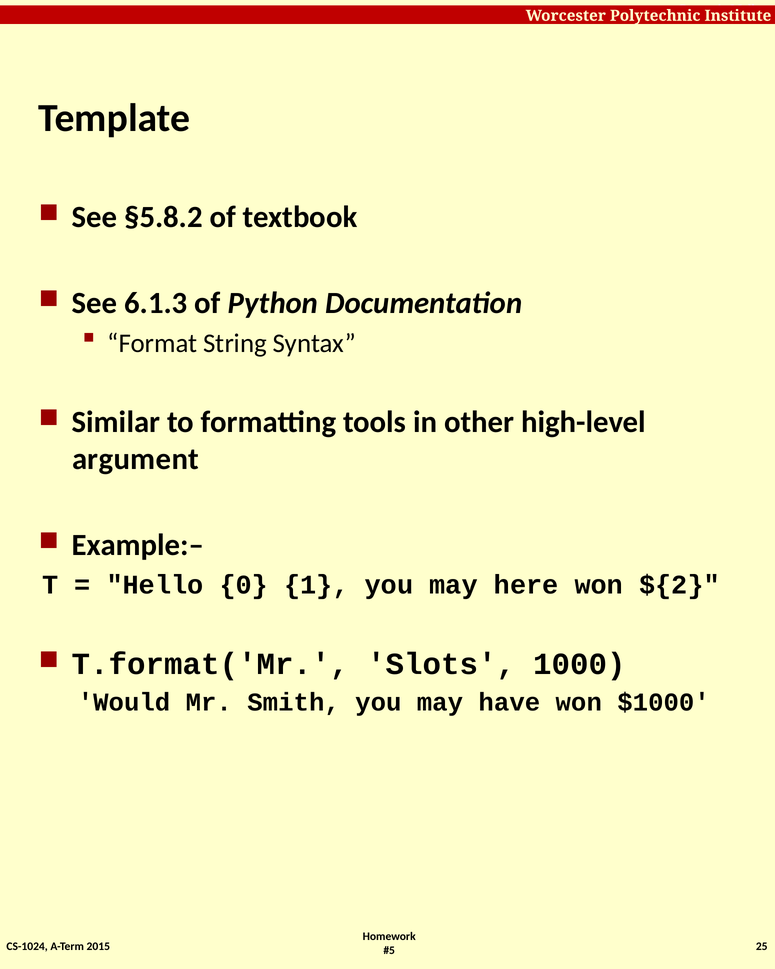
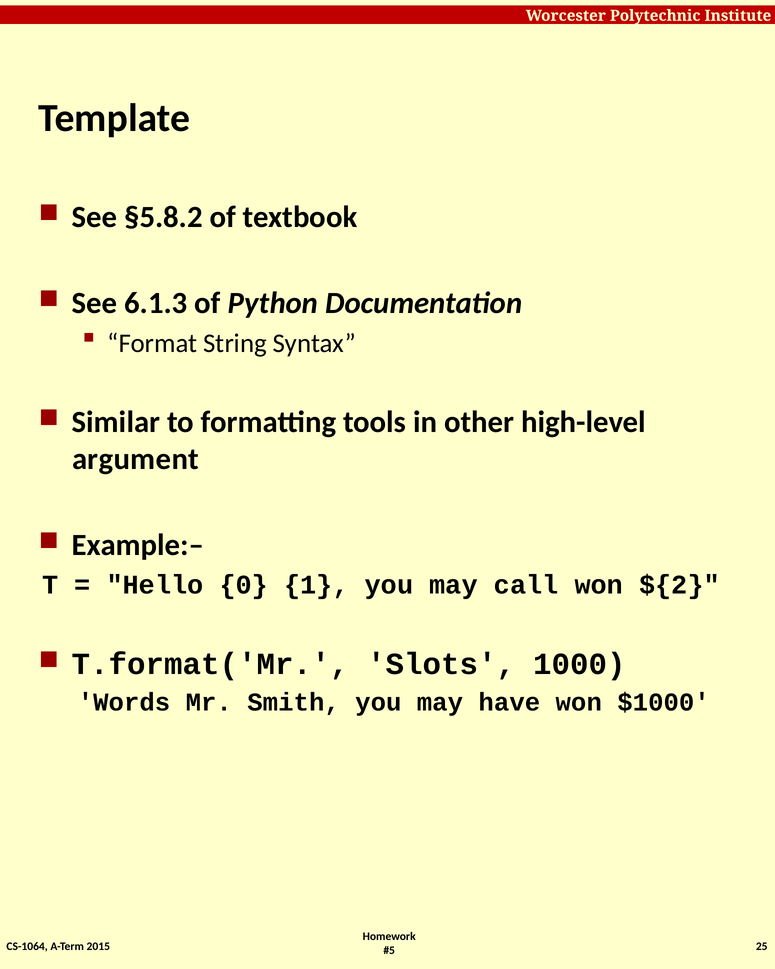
here: here -> call (526, 585)
Would: Would -> Words (124, 702)
CS-1024: CS-1024 -> CS-1064 (27, 946)
